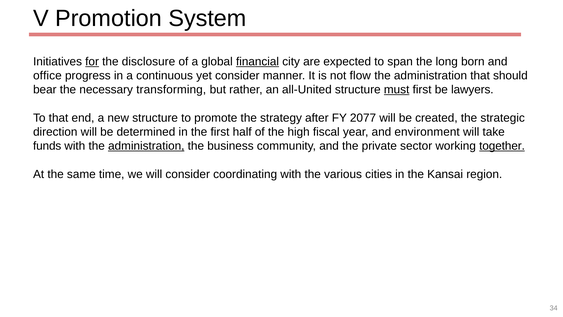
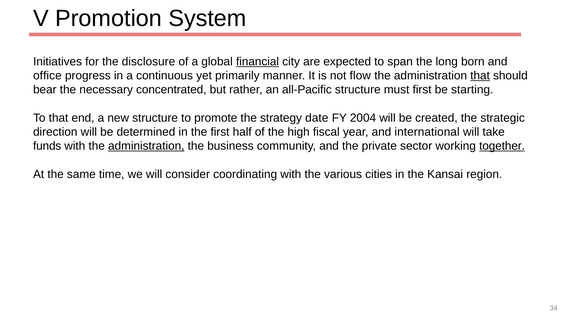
for underline: present -> none (92, 61)
yet consider: consider -> primarily (237, 76)
that underline: none -> present (480, 76)
transforming: transforming -> concentrated (171, 90)
all-United: all-United -> all-Pacific (307, 90)
must underline: present -> none (397, 90)
lawyers: lawyers -> starting (472, 90)
after: after -> date (317, 118)
2077: 2077 -> 2004 (363, 118)
environment: environment -> international (427, 132)
